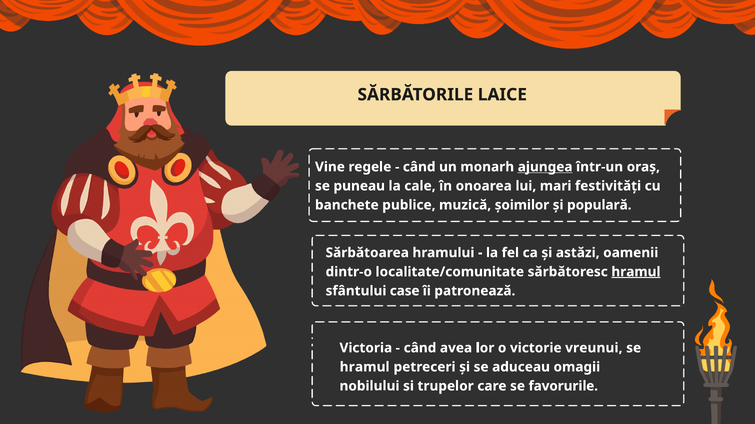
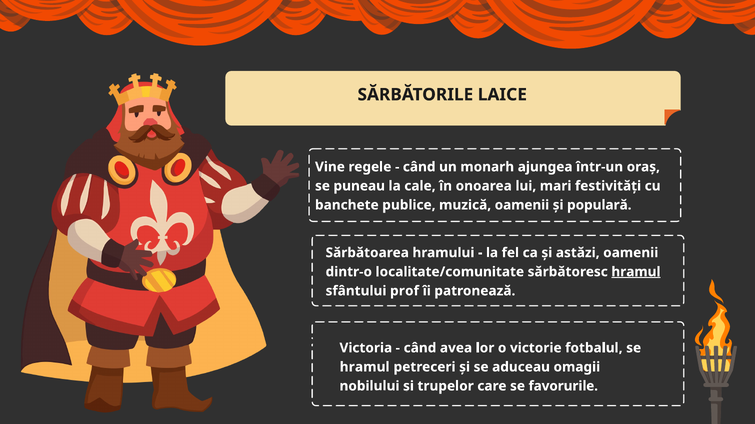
ajungea underline: present -> none (545, 167)
muzică șoimilor: șoimilor -> oamenii (522, 205)
case: case -> prof (405, 291)
vreunui: vreunui -> fotbalul (594, 348)
